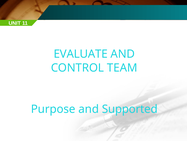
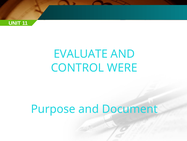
TEAM: TEAM -> WERE (122, 67)
Supported: Supported -> Document (130, 109)
